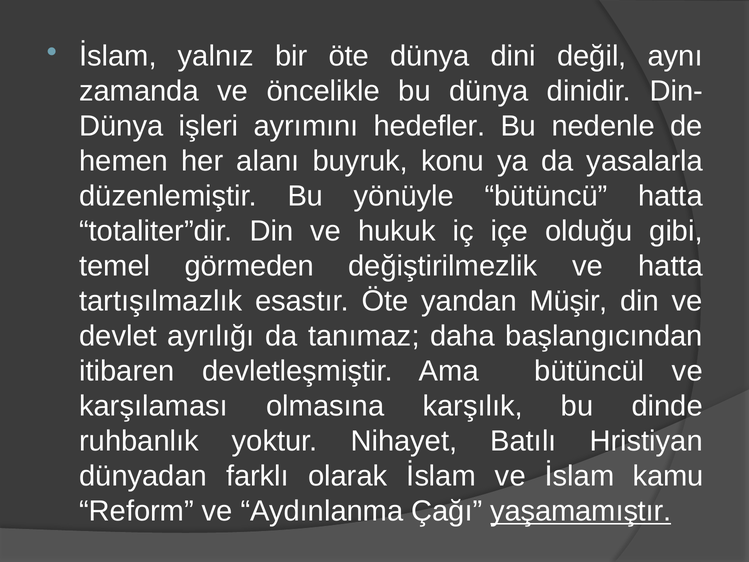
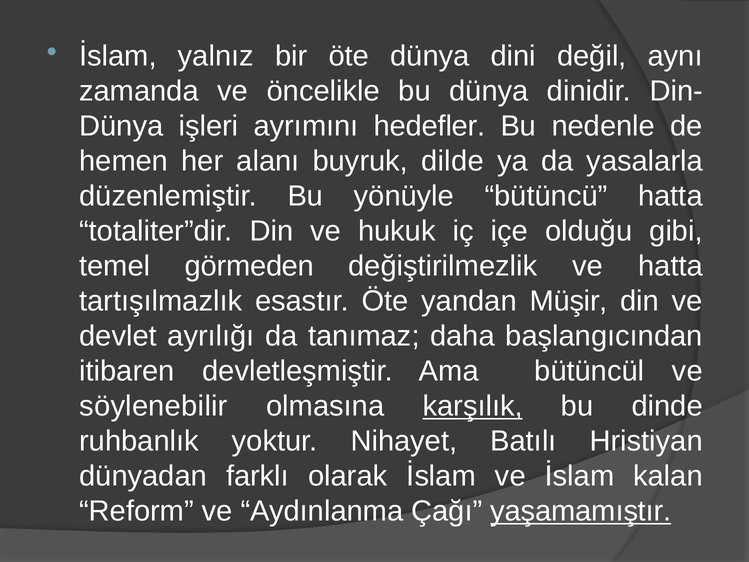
konu: konu -> dilde (452, 161)
karşılaması: karşılaması -> söylenebilir (153, 406)
karşılık underline: none -> present (473, 406)
kamu: kamu -> kalan (668, 476)
